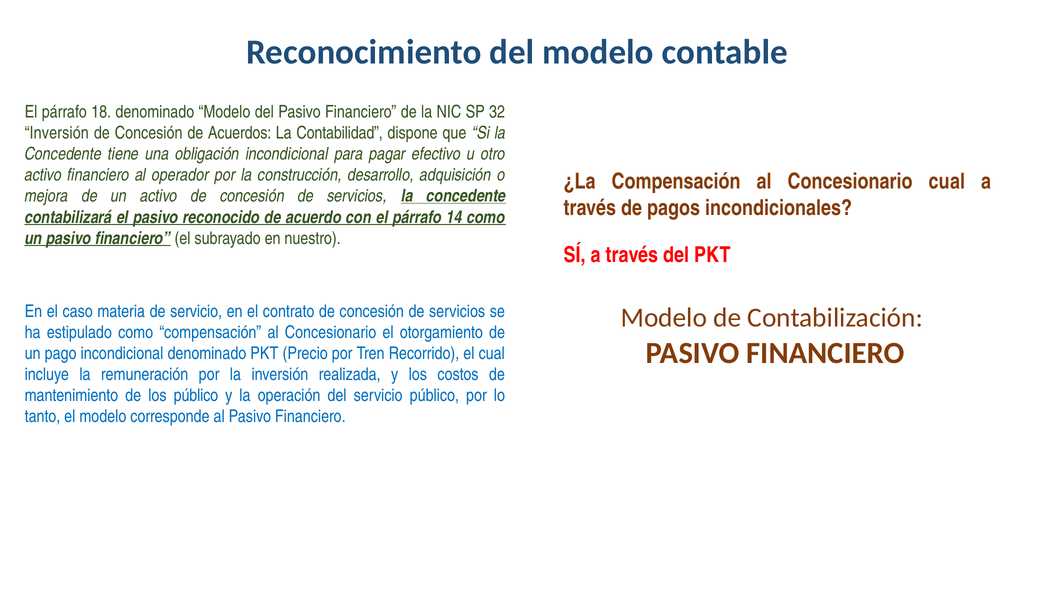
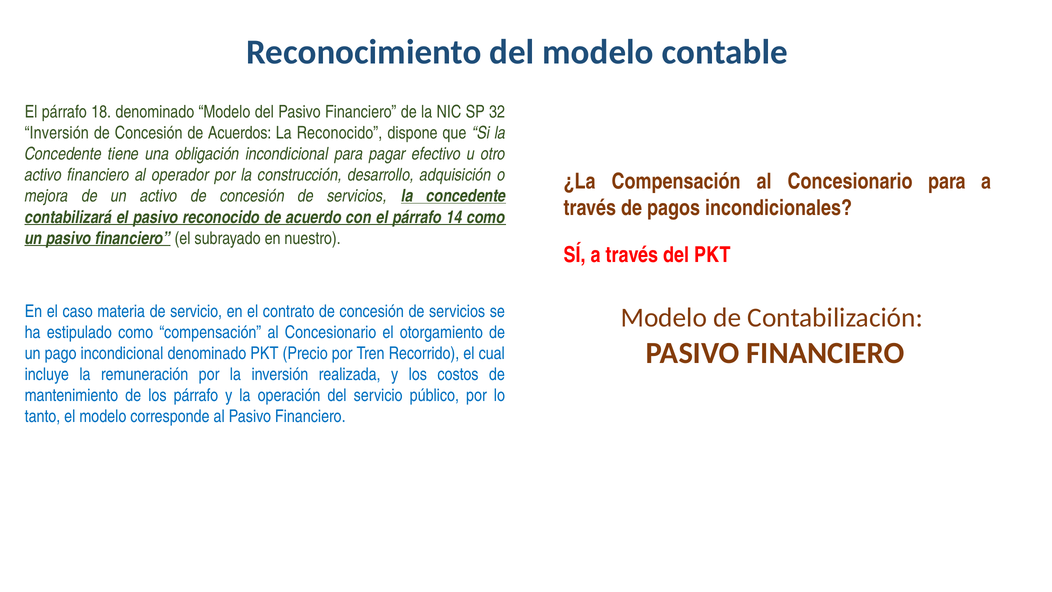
La Contabilidad: Contabilidad -> Reconocido (339, 133)
Concesionario cual: cual -> para (947, 181)
los público: público -> párrafo (196, 395)
